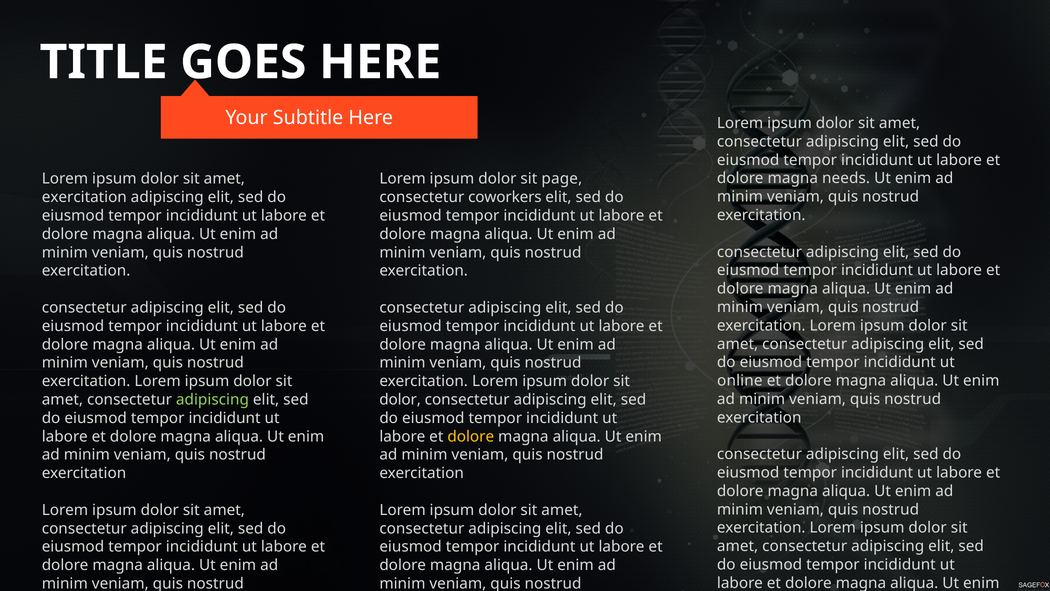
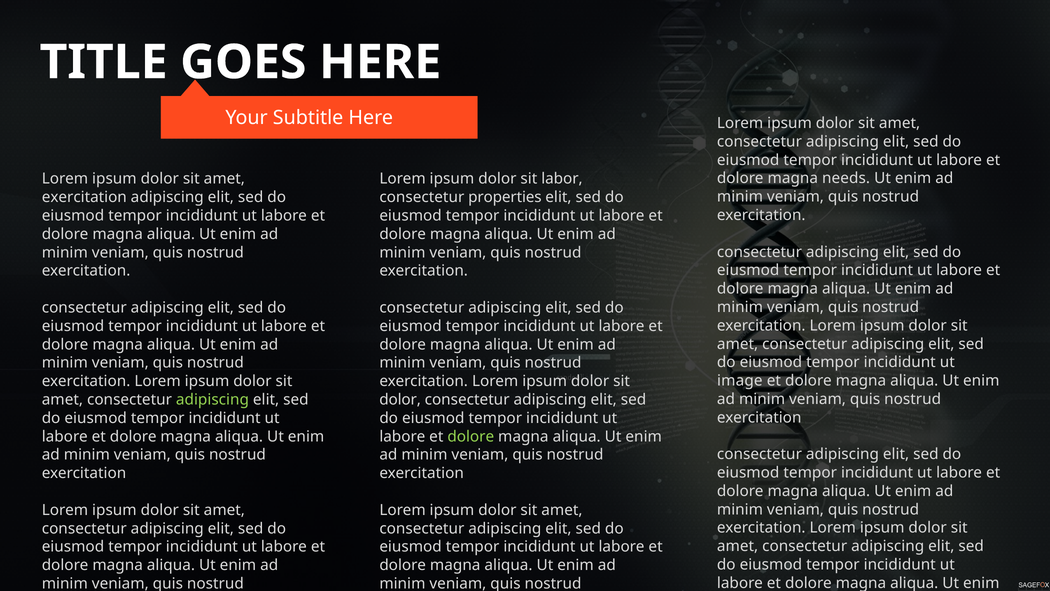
page: page -> labor (562, 179)
coworkers: coworkers -> properties (505, 197)
online: online -> image (740, 381)
dolore colour: yellow -> light green (471, 436)
